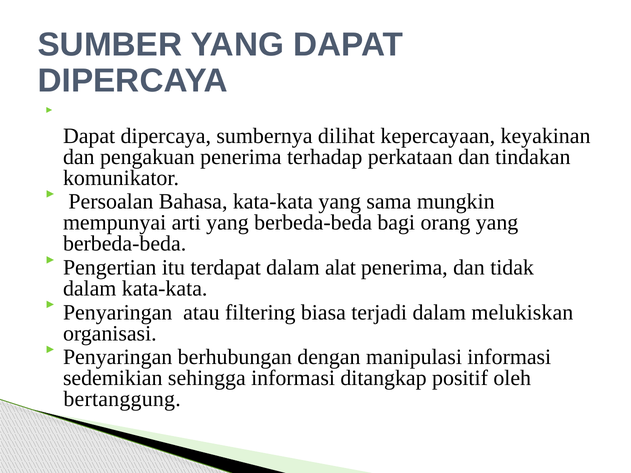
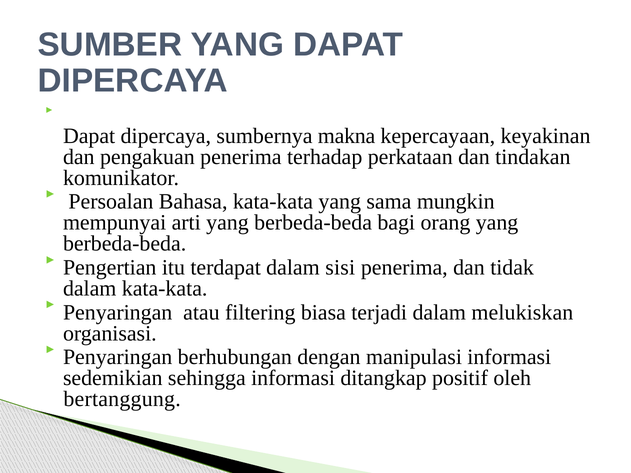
dilihat: dilihat -> makna (347, 136)
alat: alat -> sisi (340, 268)
